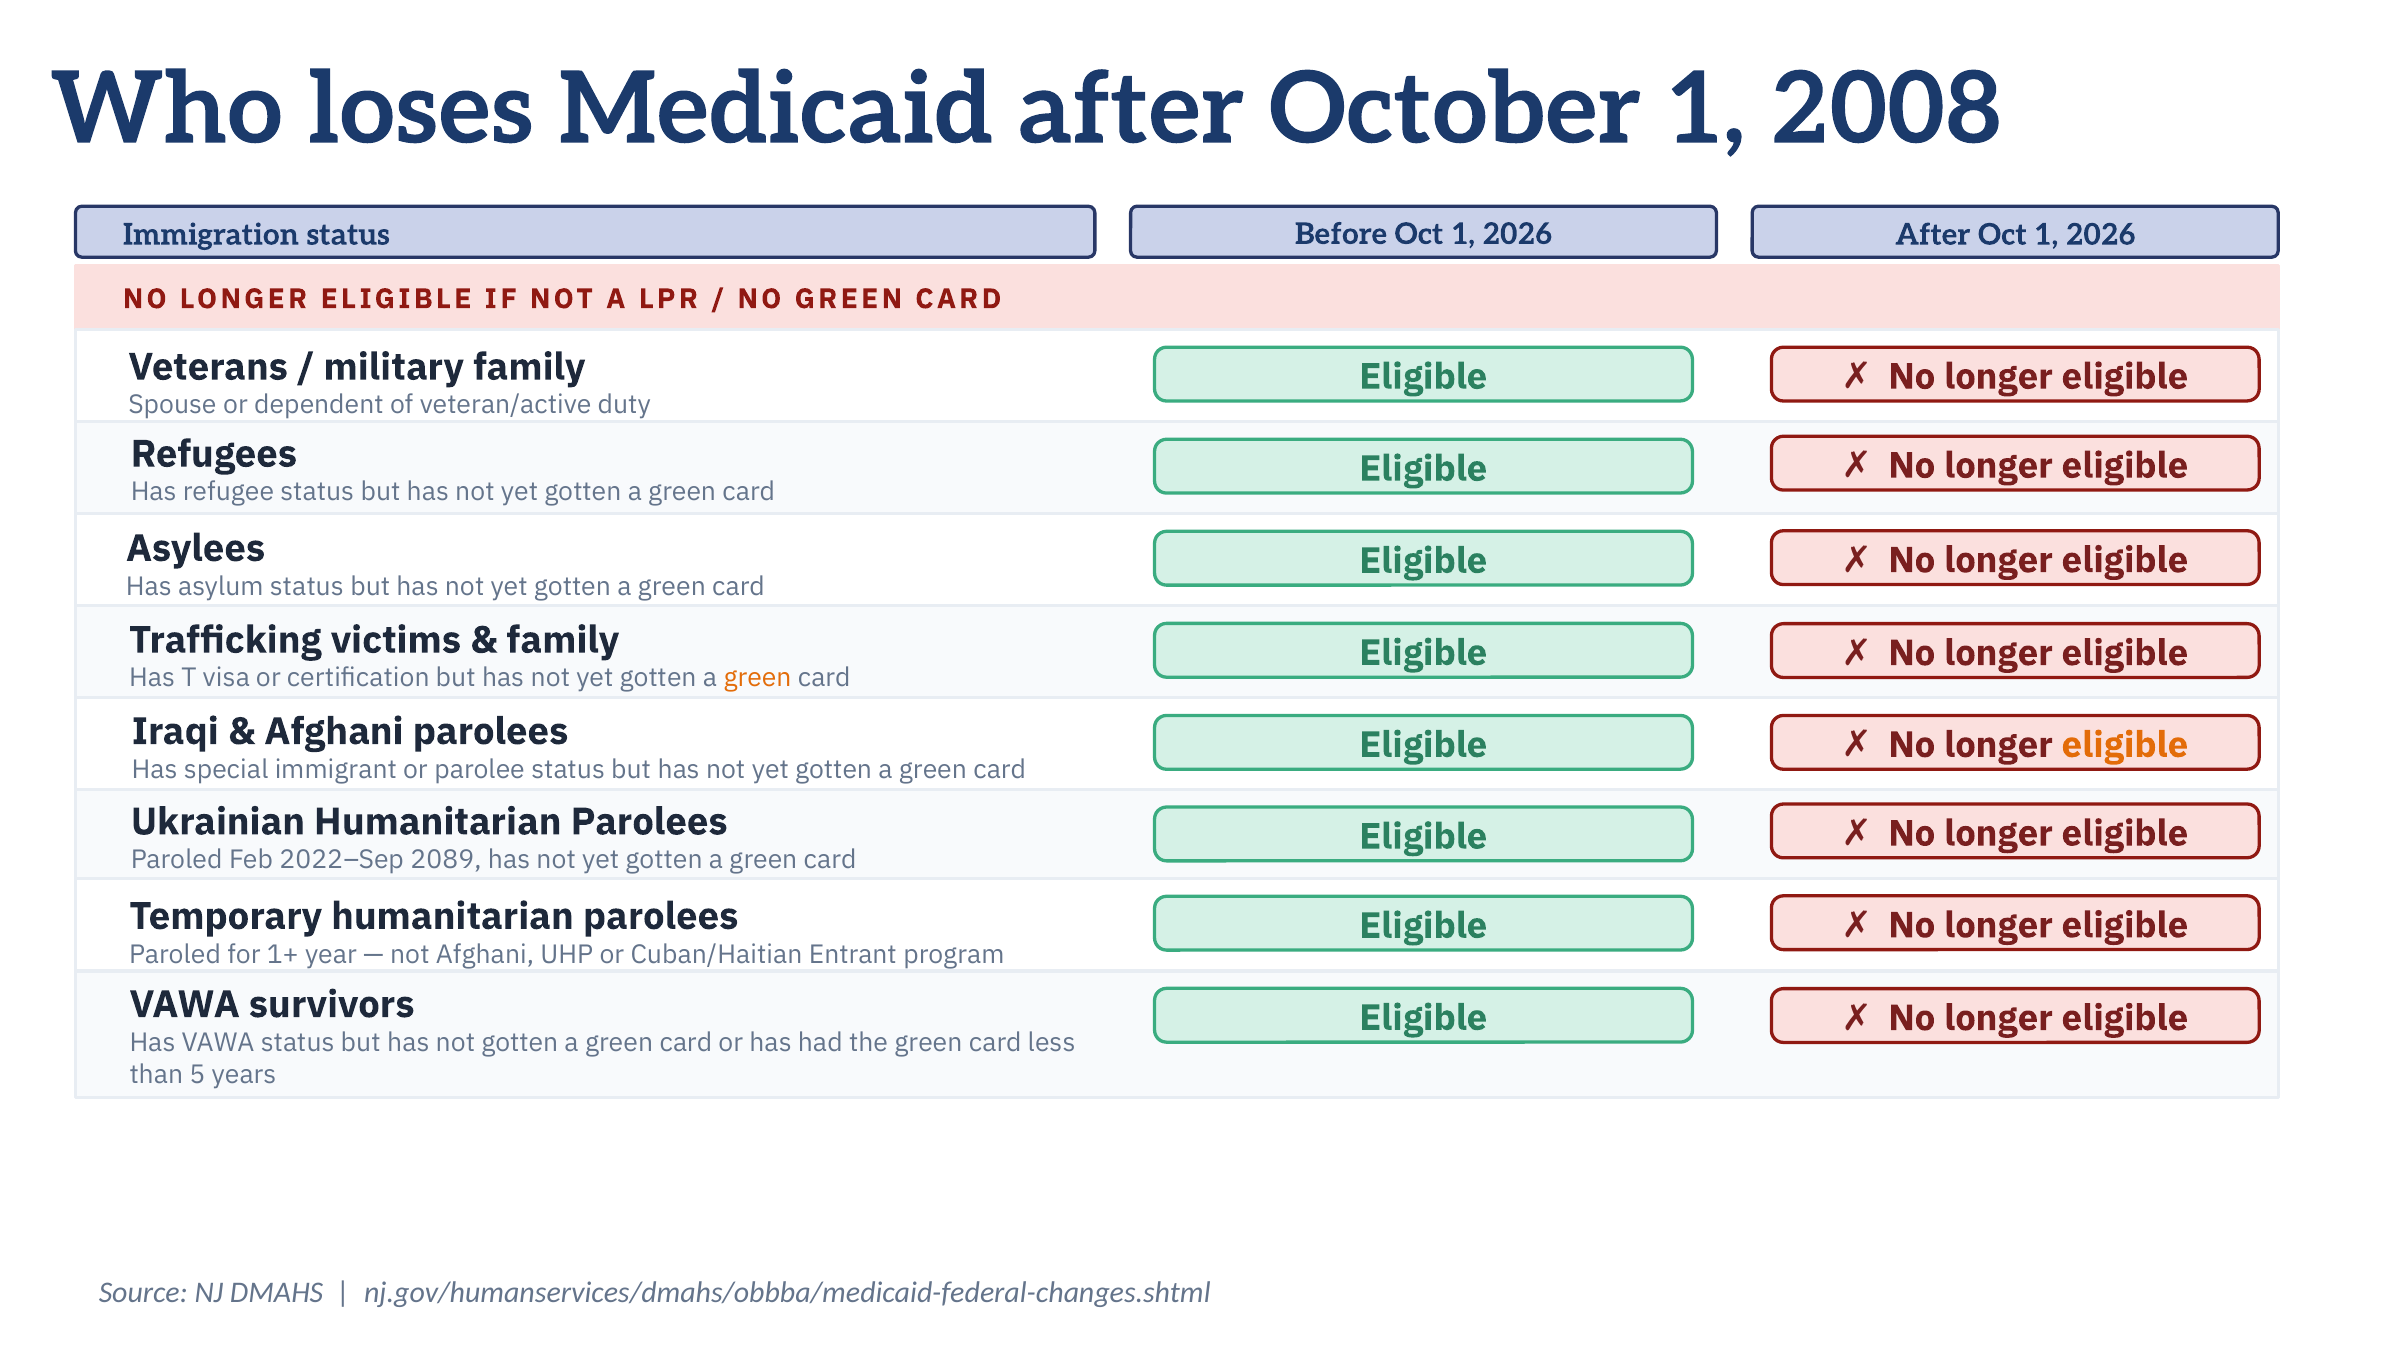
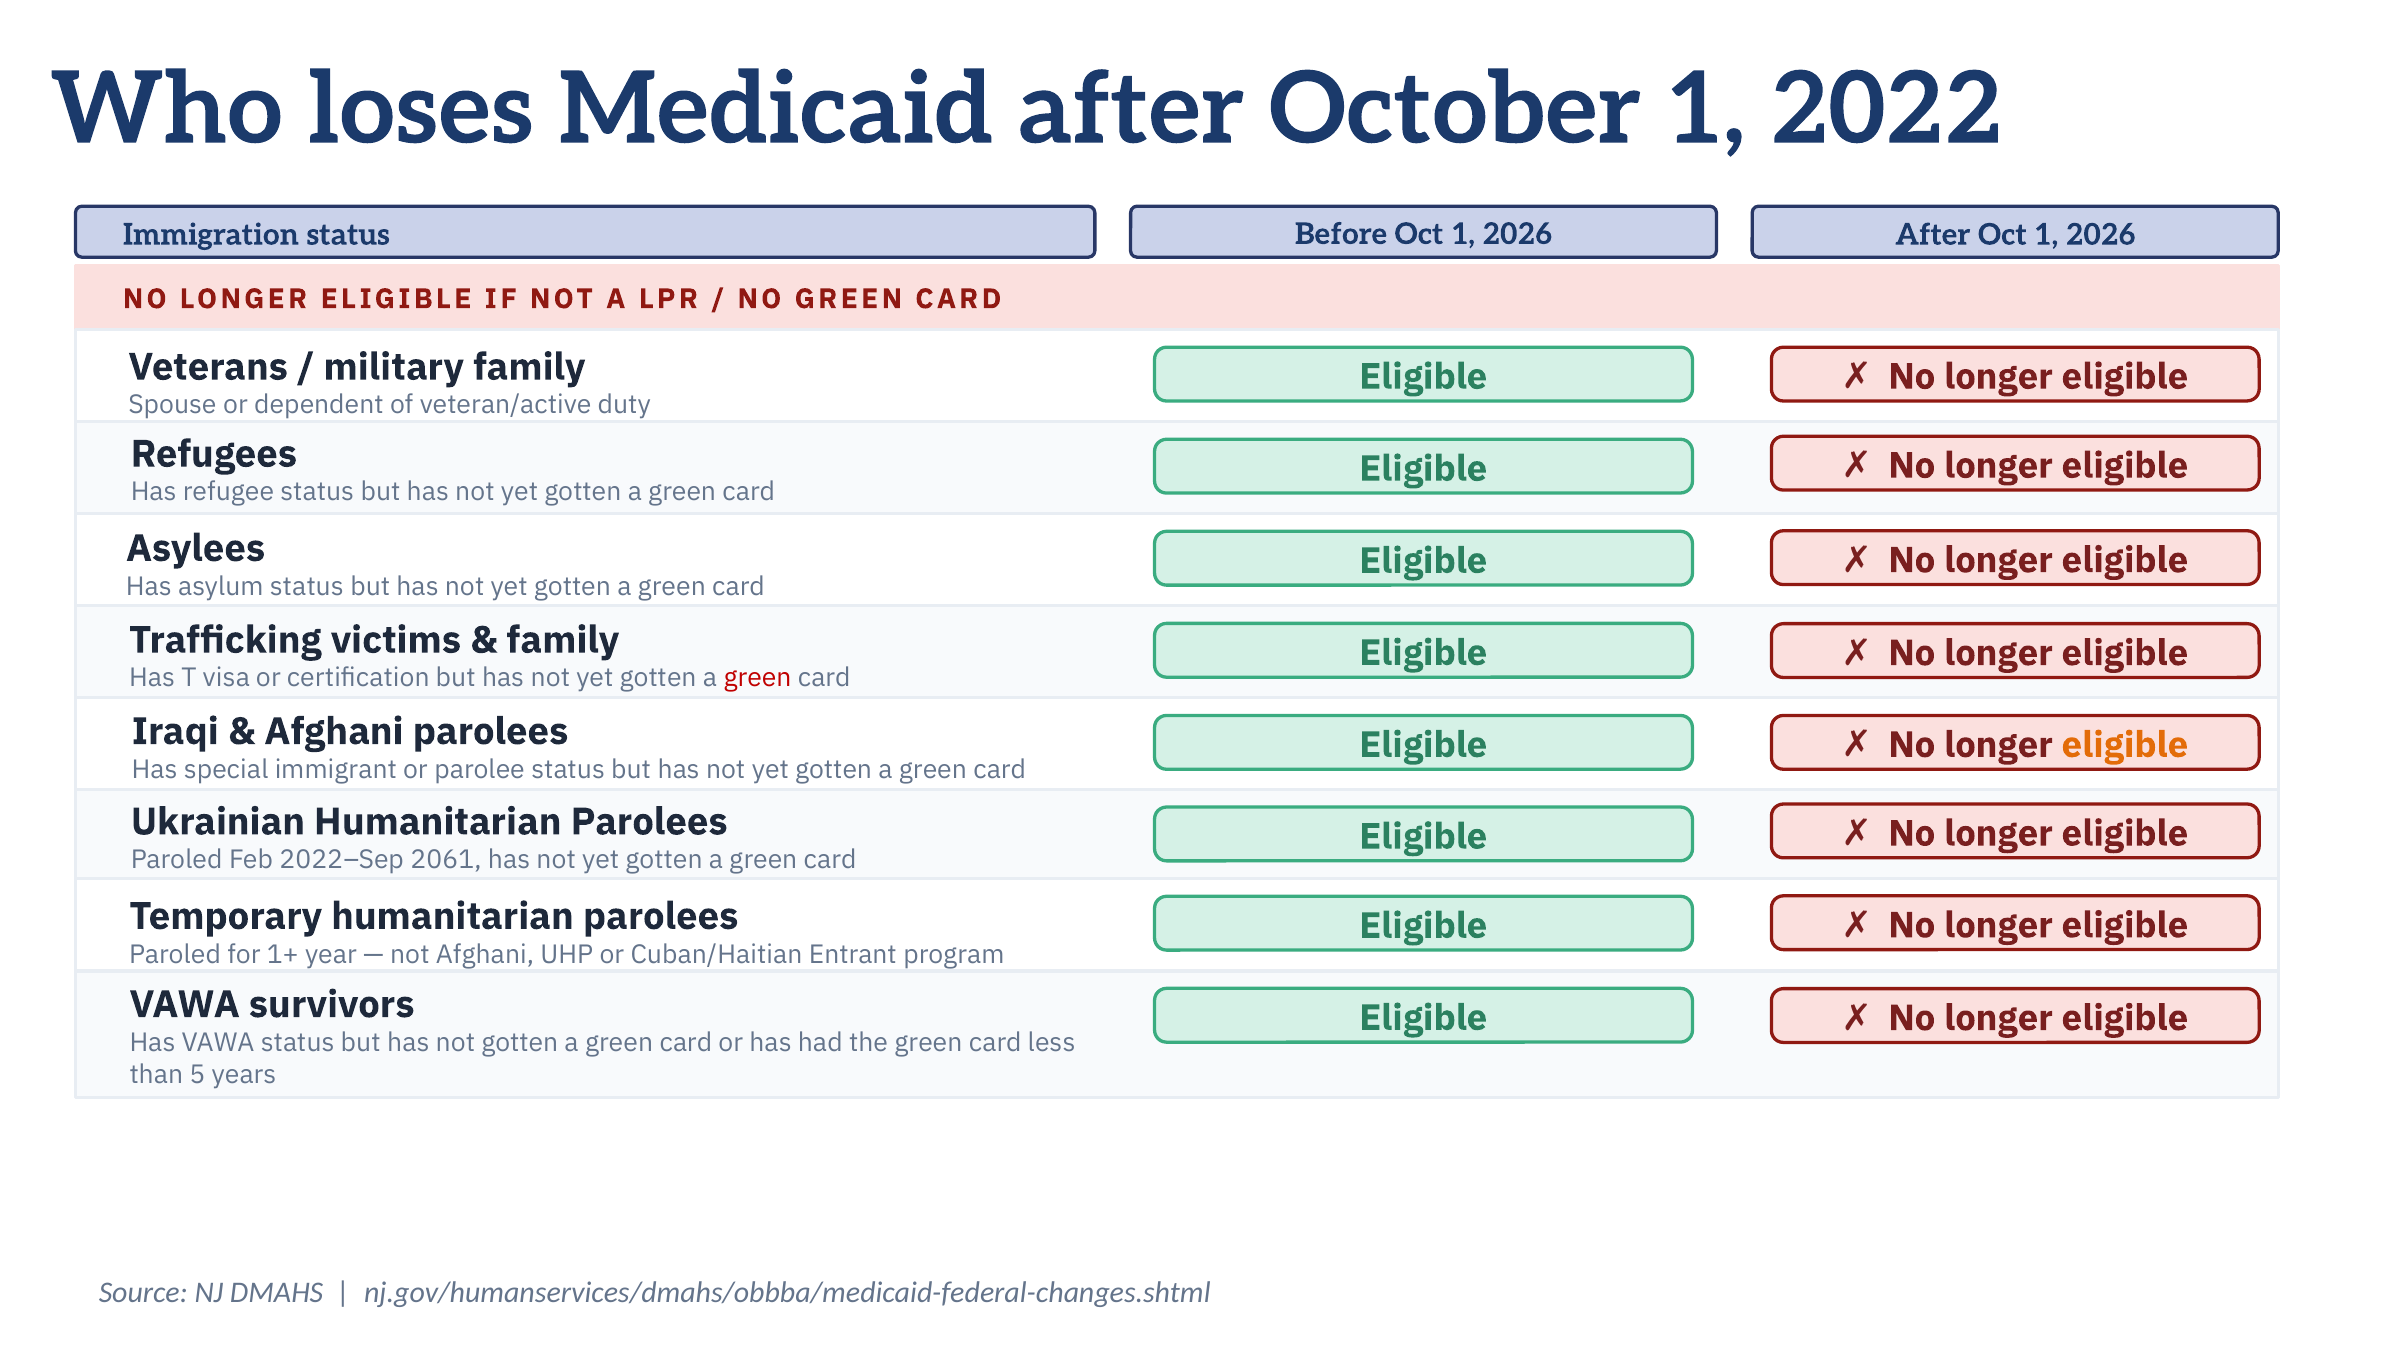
2008: 2008 -> 2022 (1886, 110)
green colour: orange -> red (758, 678)
2089: 2089 -> 2061 (446, 860)
